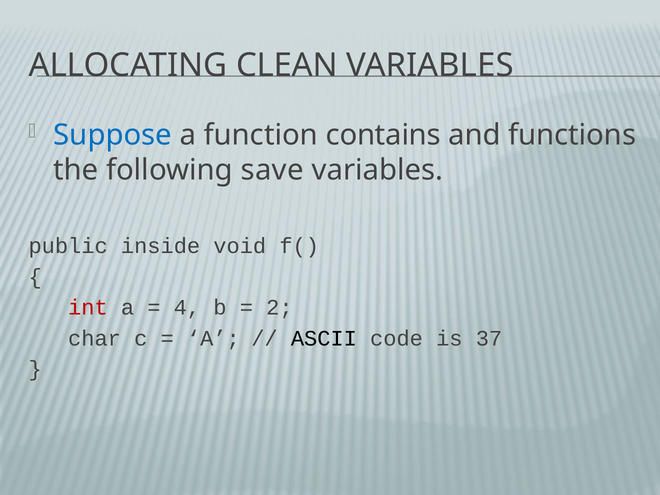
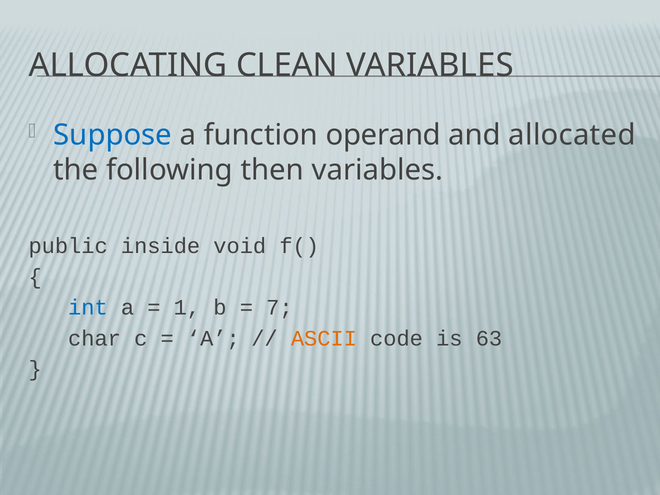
contains: contains -> operand (383, 135)
functions: functions -> allocated (572, 135)
save: save -> then (272, 170)
int colour: red -> blue (88, 308)
4: 4 -> 1 (187, 308)
2: 2 -> 7 (279, 308)
ASCII colour: black -> orange (324, 338)
37: 37 -> 63 (489, 338)
